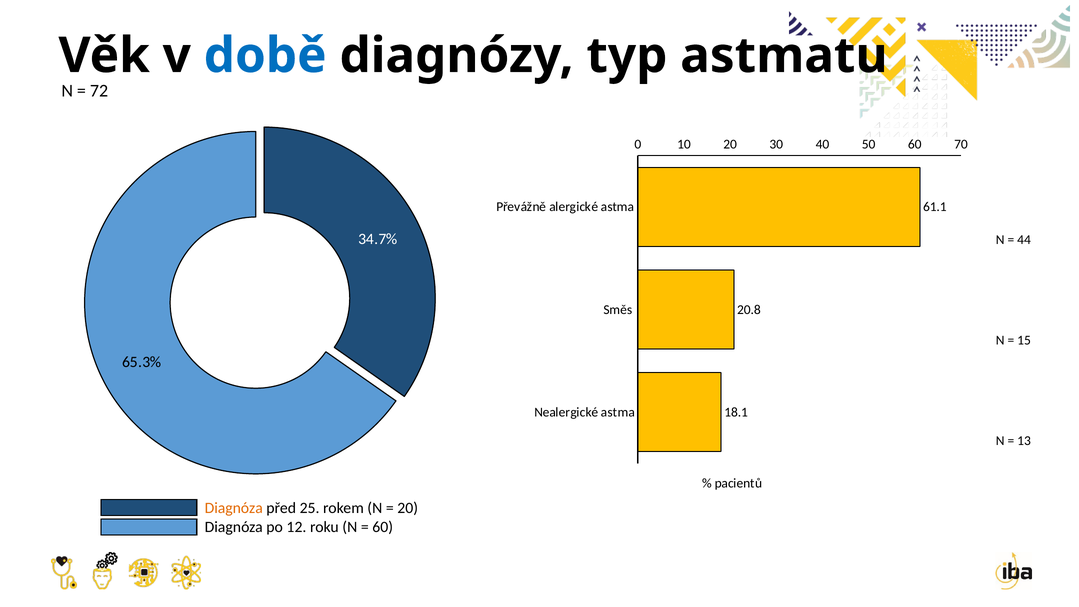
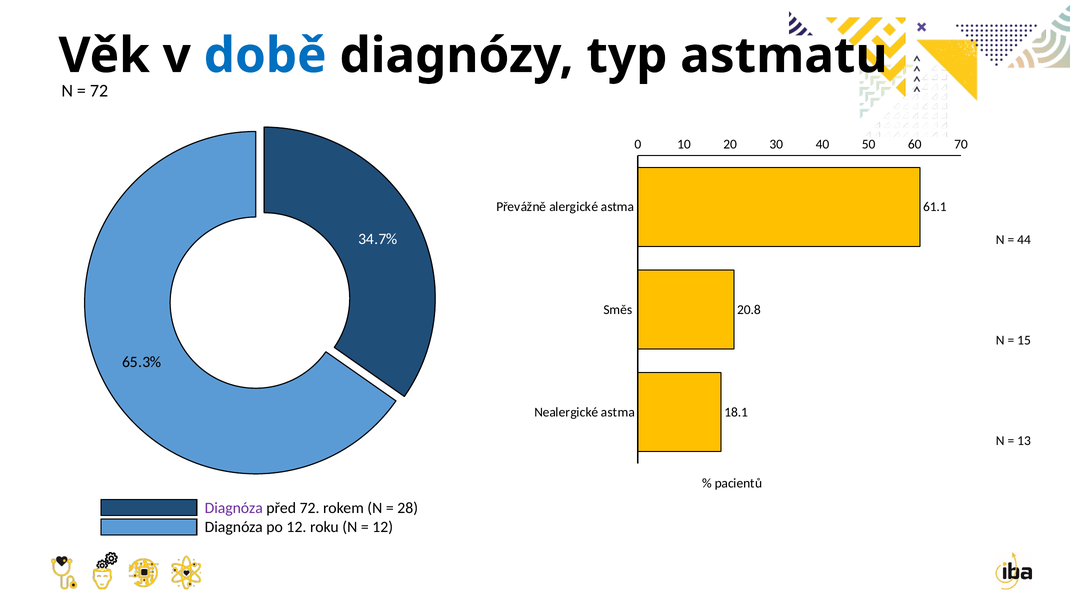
Diagnóza colour: orange -> purple (234, 508)
před 25: 25 -> 72 (310, 508)
20: 20 -> 28 (408, 508)
60: 60 -> 12 (383, 527)
